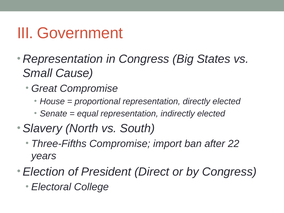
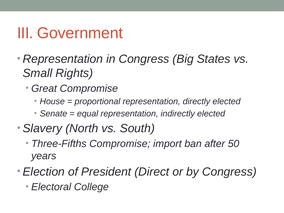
Cause: Cause -> Rights (74, 73)
22: 22 -> 50 (234, 144)
